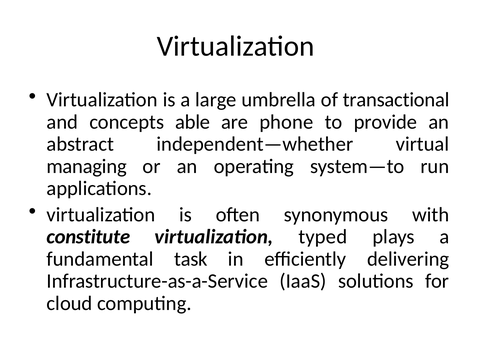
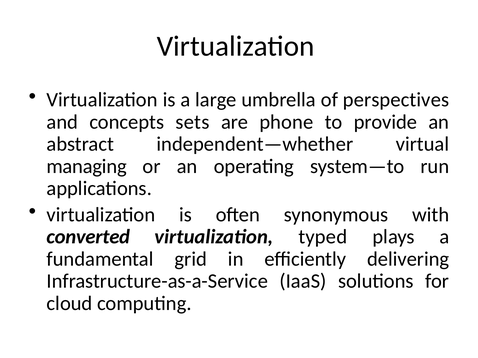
transactional: transactional -> perspectives (396, 100)
able: able -> sets (193, 122)
constitute: constitute -> converted (88, 237)
task: task -> grid (191, 259)
